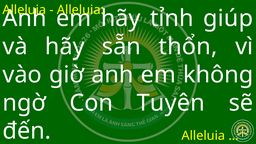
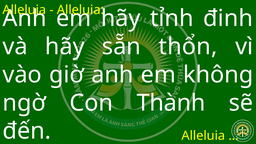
giúp: giúp -> đinh (228, 18)
Tuyên: Tuyên -> Thành (171, 103)
